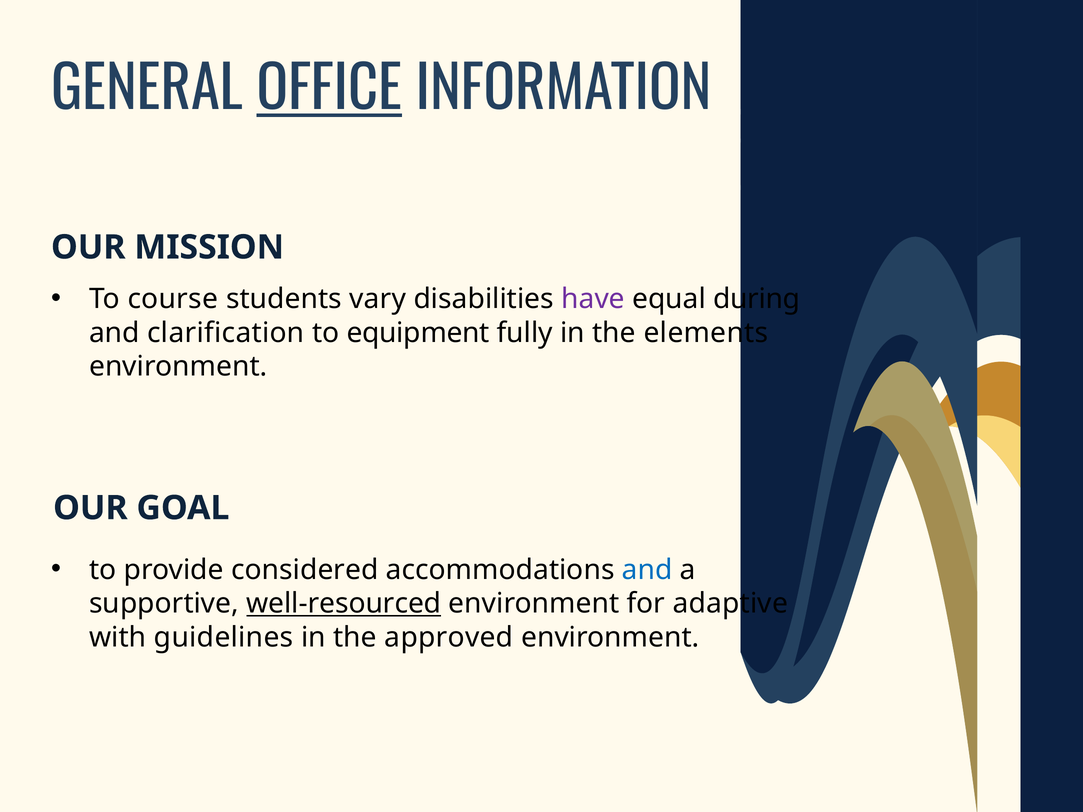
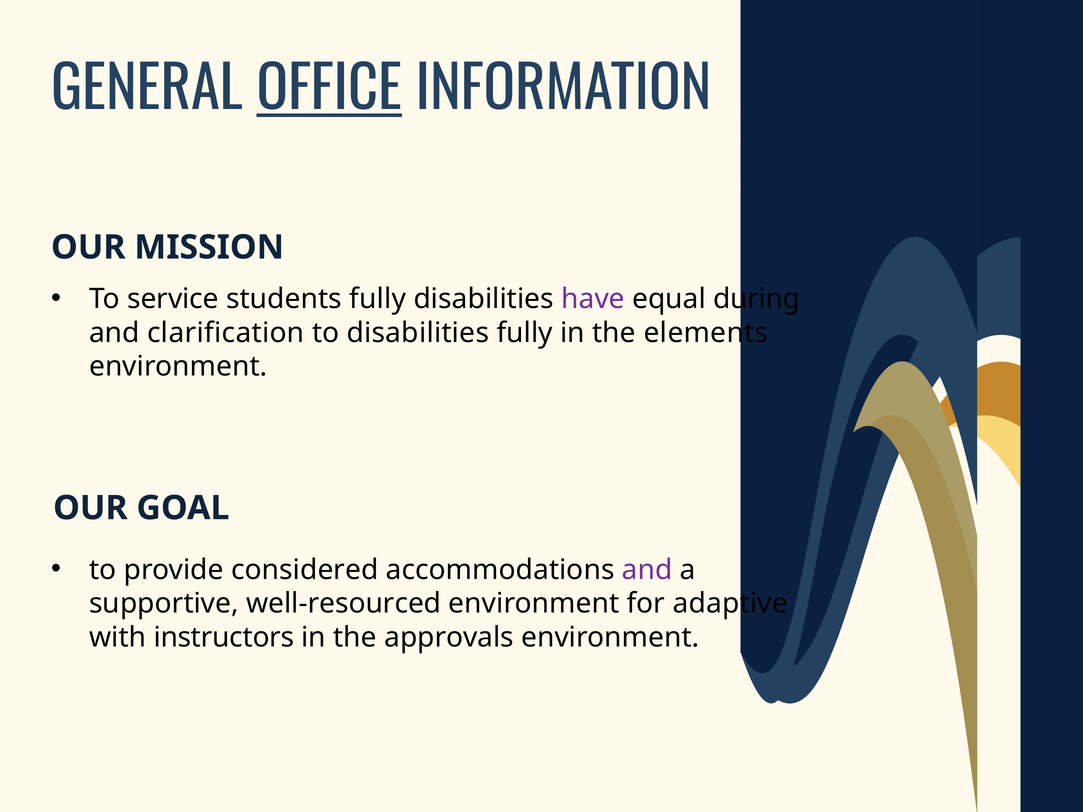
course: course -> service (173, 299)
students vary: vary -> fully (378, 299)
to equipment: equipment -> disabilities (418, 333)
and colour: blue -> purple (647, 570)
well-resourced underline: present -> none (344, 604)
guidelines: guidelines -> instructors (224, 638)
approved: approved -> approvals (449, 638)
